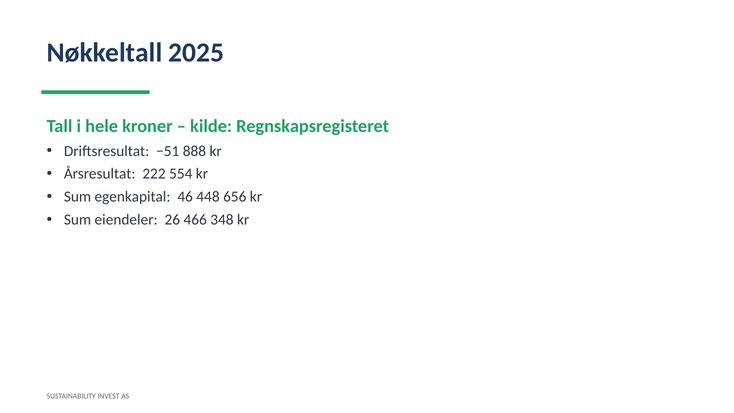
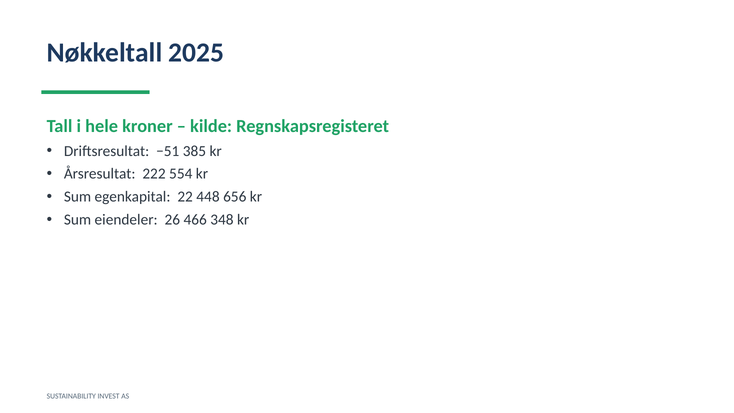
888: 888 -> 385 (194, 151)
46: 46 -> 22 (185, 197)
